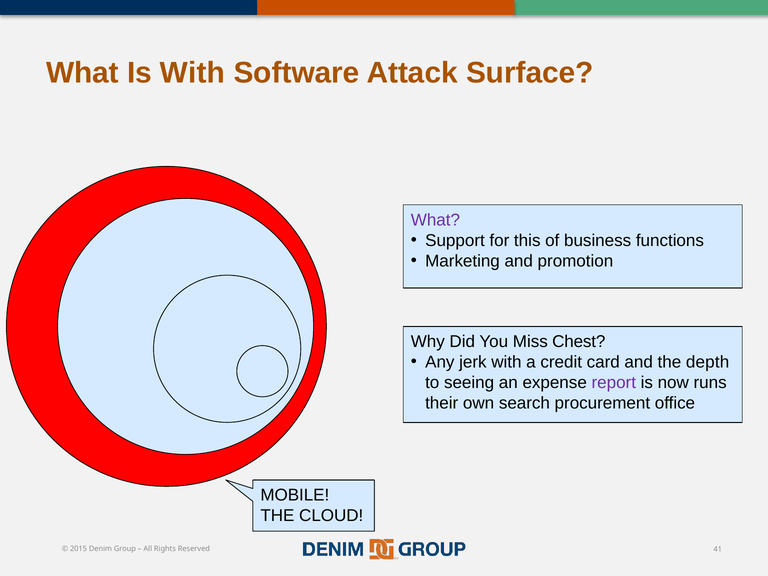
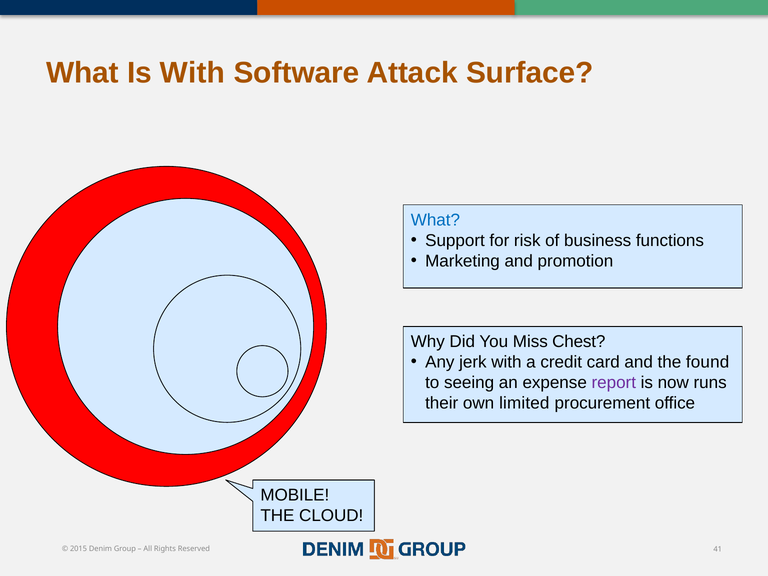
What colour: purple -> blue (435, 220)
this: this -> risk (527, 240)
depth: depth -> found (708, 362)
search: search -> limited (524, 403)
